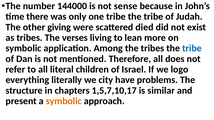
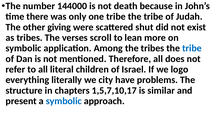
sense: sense -> death (126, 6)
died: died -> shut (144, 27)
living: living -> scroll (101, 38)
symbolic colour: orange -> blue (64, 101)
